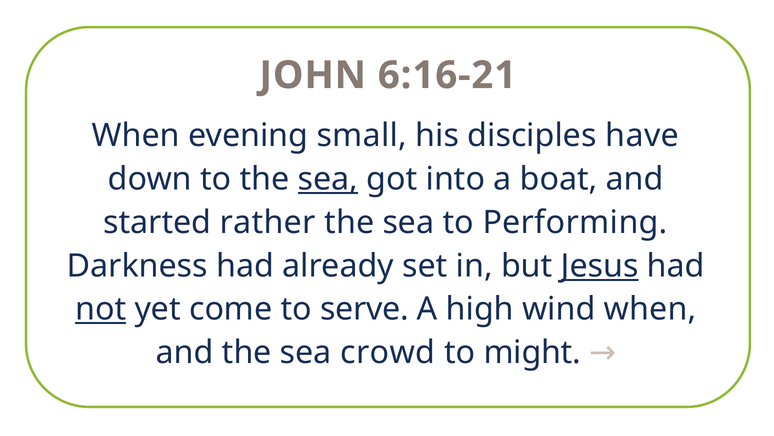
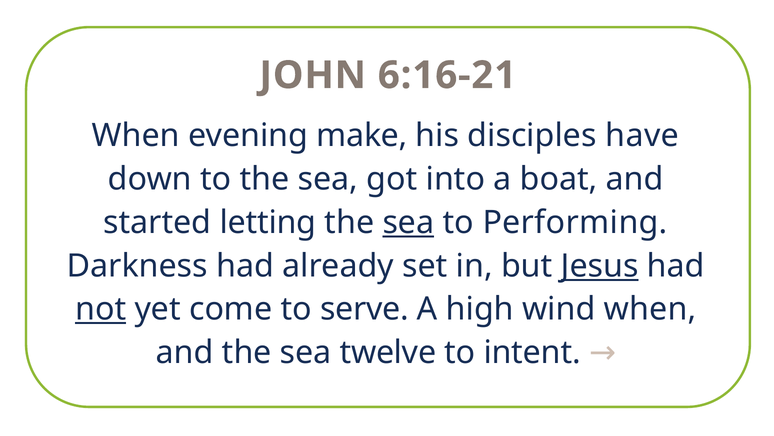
small: small -> make (362, 136)
sea underline: present -> none (328, 179)
rather: rather -> letting (268, 222)
sea underline: none -> present (408, 222)
crowd: crowd -> twelve (388, 352)
might: might -> intent (532, 352)
